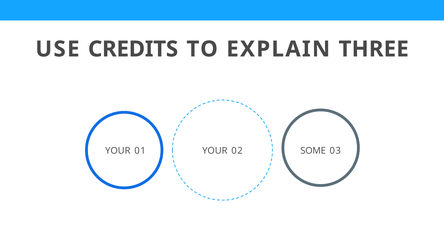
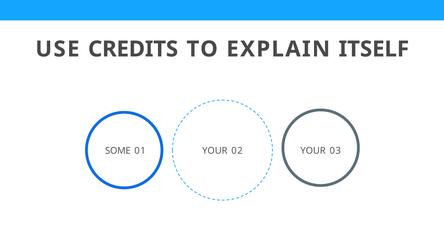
THREE: THREE -> ITSELF (374, 49)
YOUR: YOUR -> SOME (118, 151)
02 SOME: SOME -> YOUR (313, 151)
